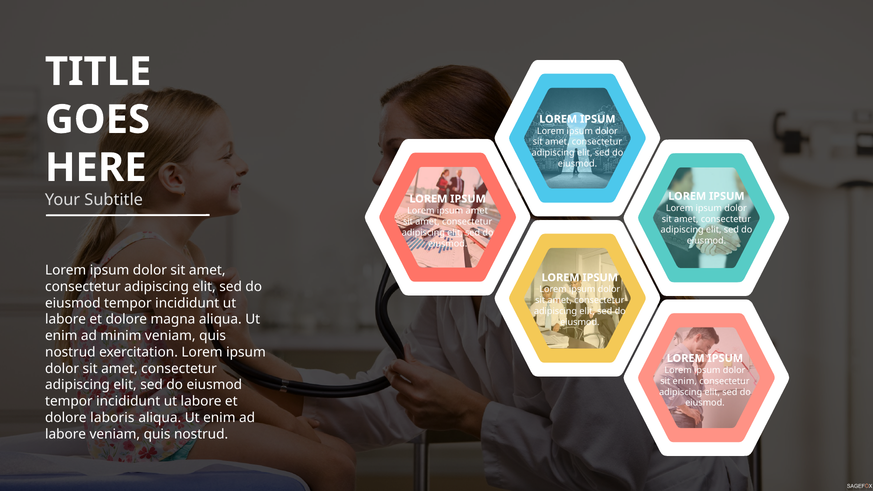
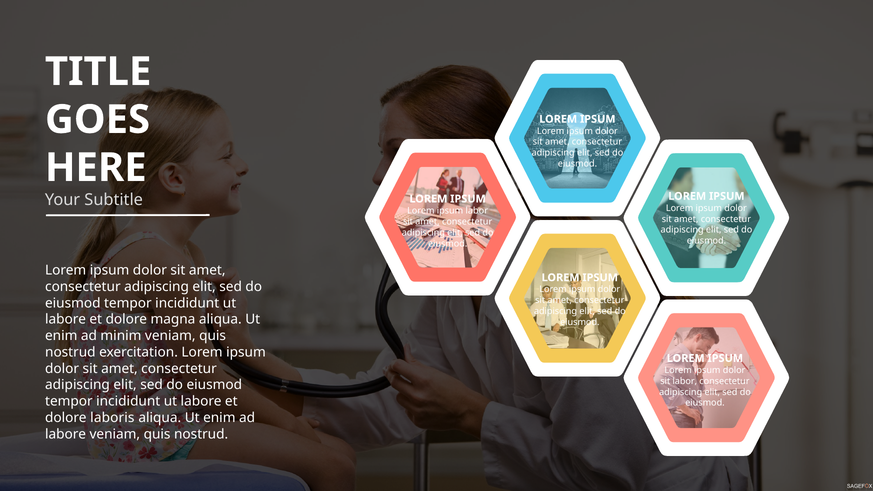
ipsum amet: amet -> labor (477, 211)
amet underline: none -> present (427, 222)
sit enim: enim -> labor (685, 381)
